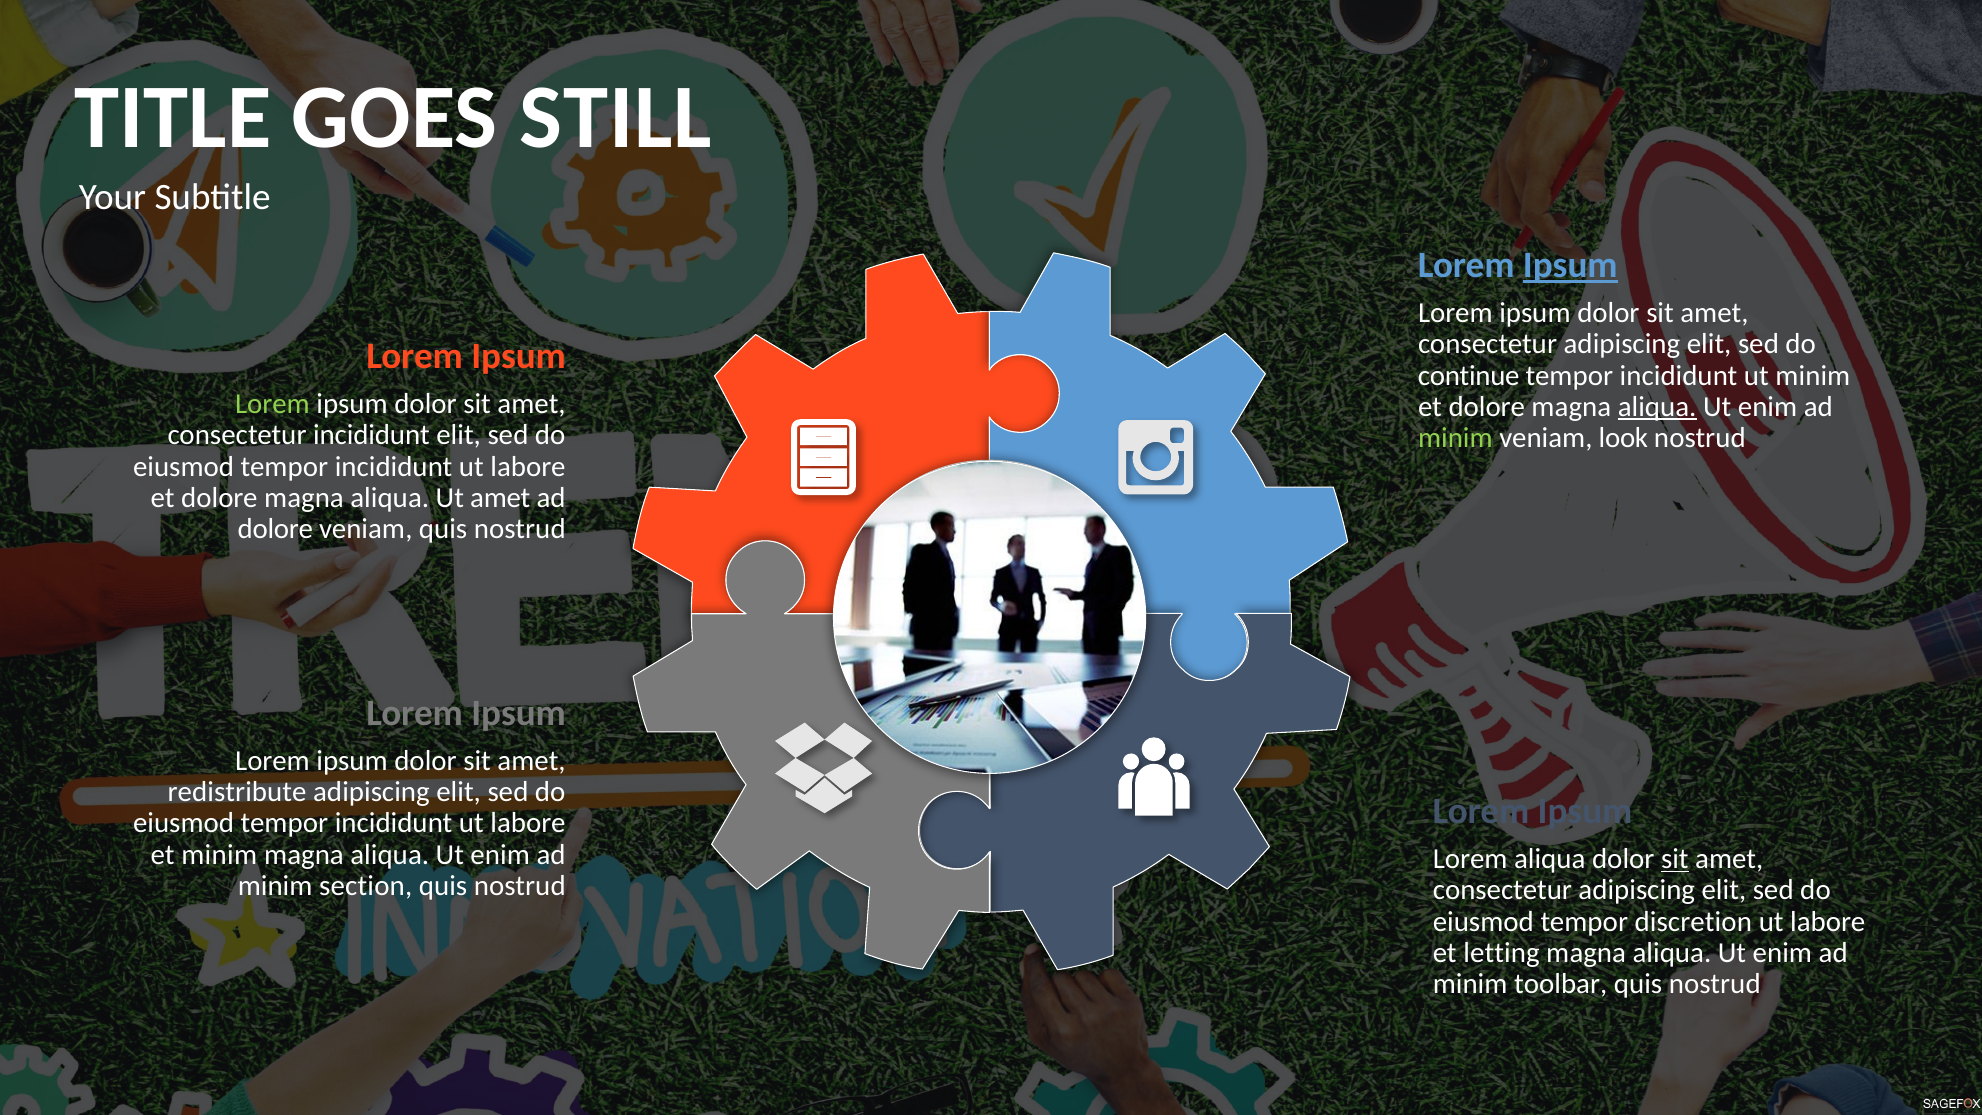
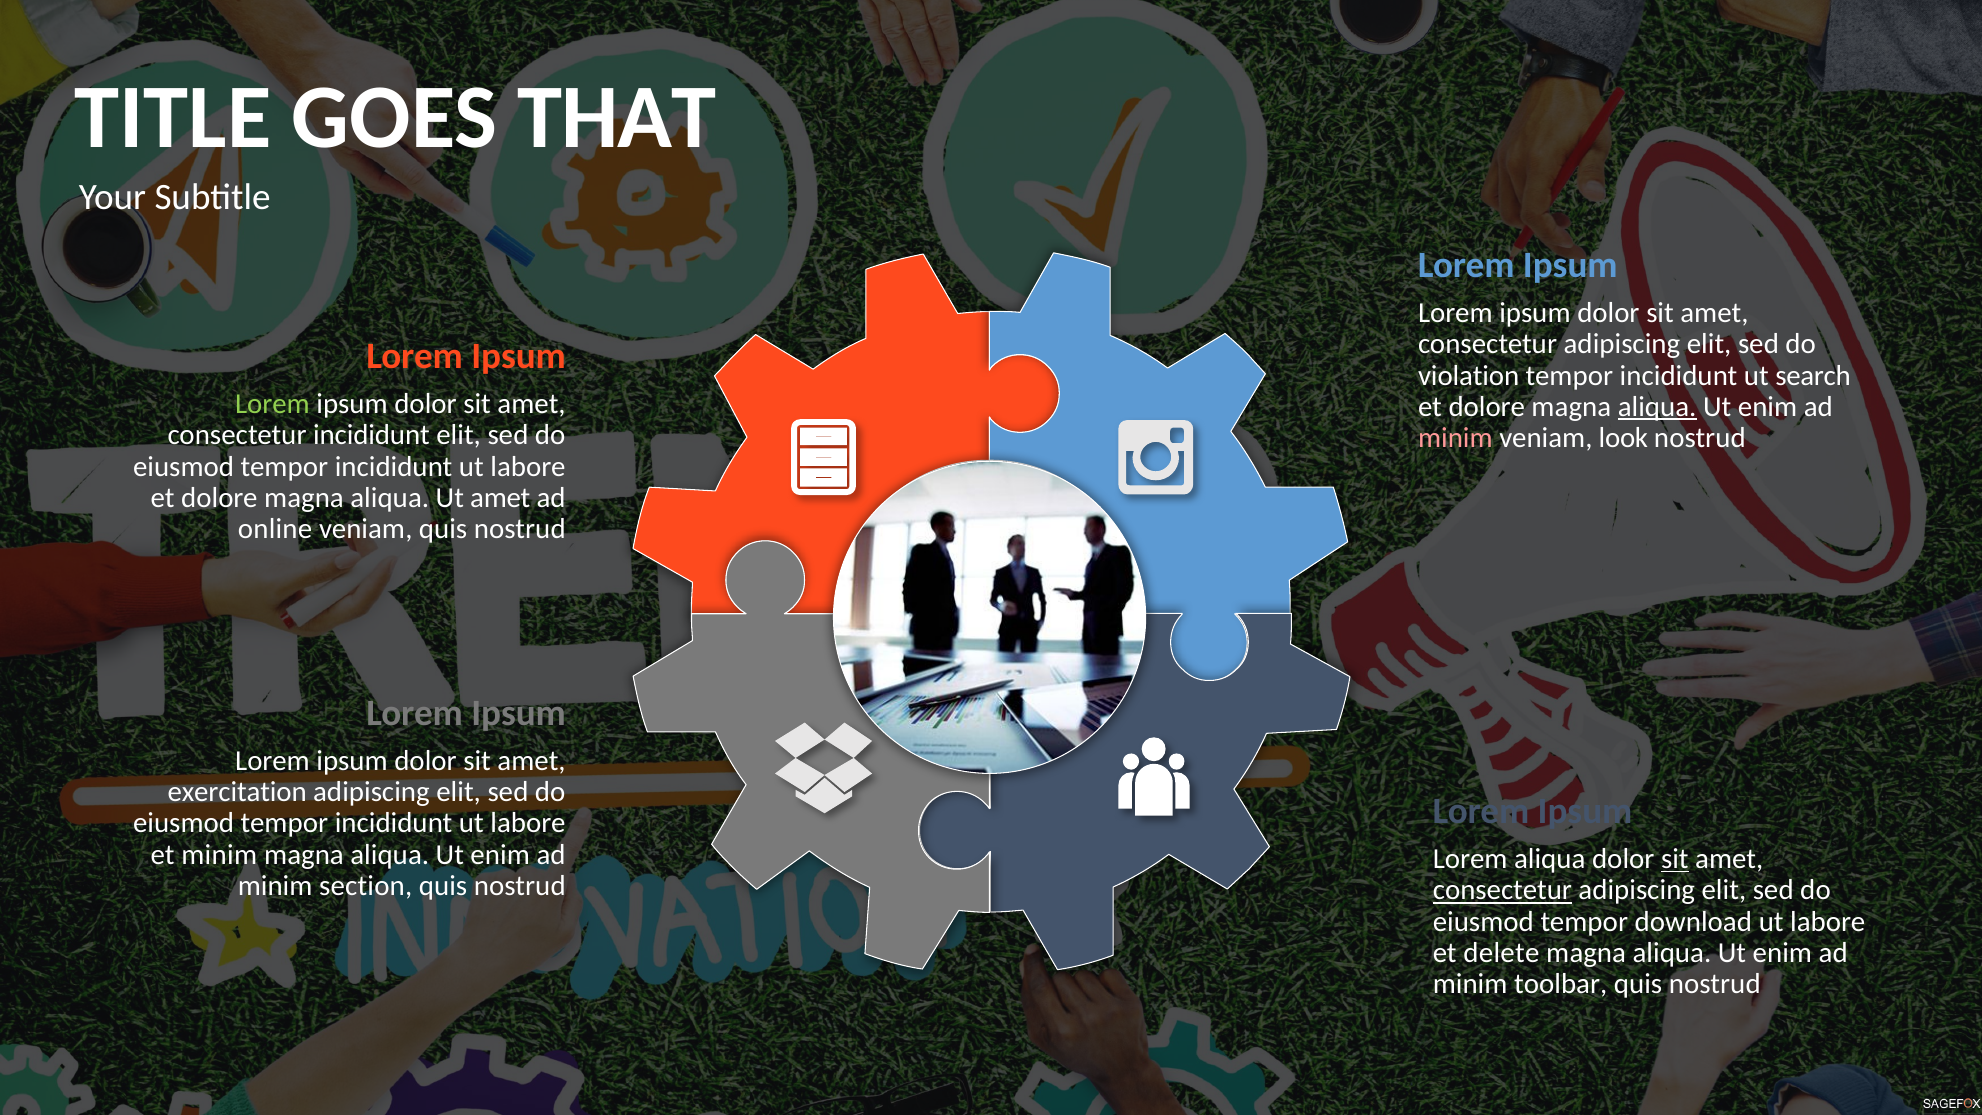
STILL: STILL -> THAT (617, 118)
Ipsum underline: present -> none (1570, 265)
continue: continue -> violation (1469, 376)
ut minim: minim -> search (1813, 376)
minim colour: light green -> pink (1455, 438)
dolore: dolore -> online (275, 529)
redistribute: redistribute -> exercitation (237, 792)
consectetur underline: none -> present (1502, 890)
discretion: discretion -> download (1693, 922)
letting: letting -> delete (1501, 953)
